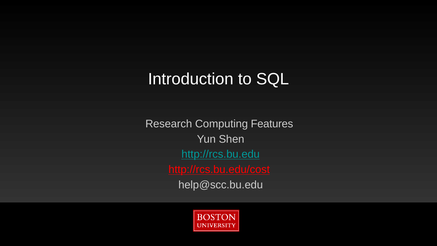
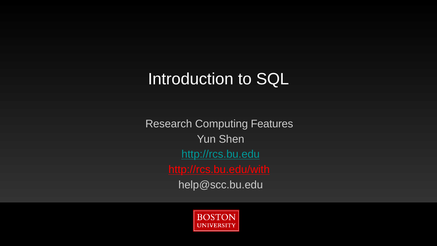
http://rcs.bu.edu/cost: http://rcs.bu.edu/cost -> http://rcs.bu.edu/with (219, 170)
